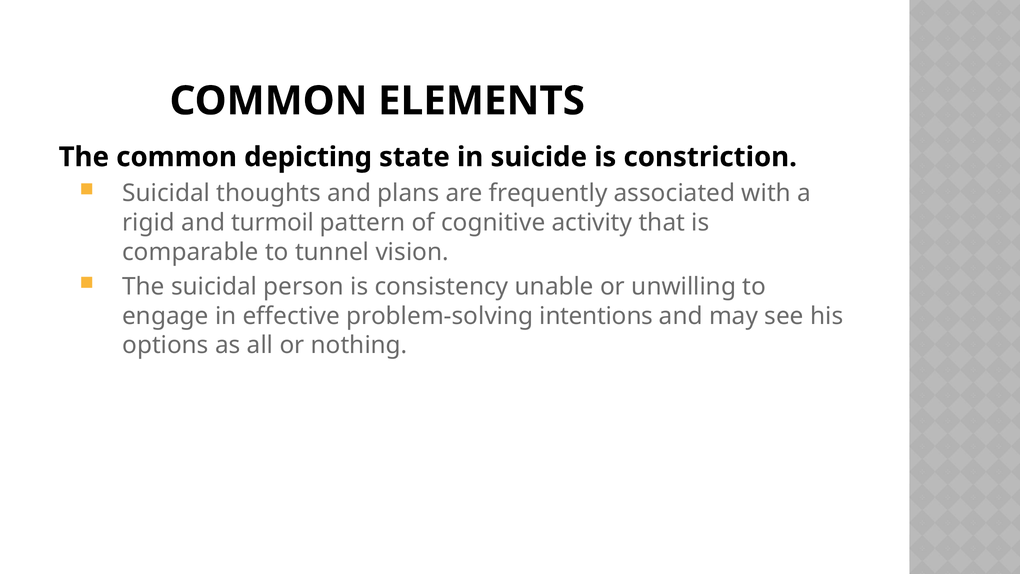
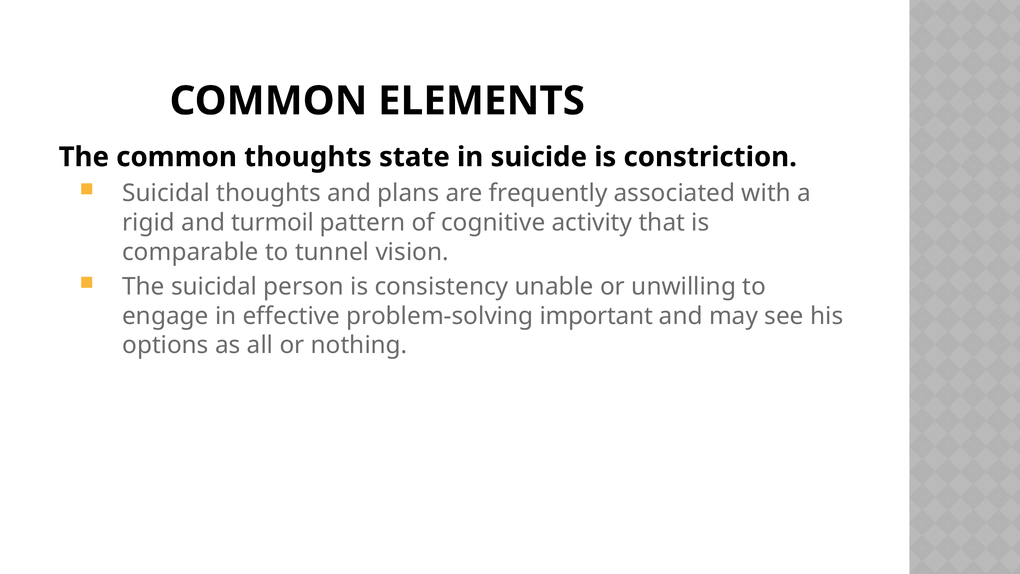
common depicting: depicting -> thoughts (308, 157)
intentions: intentions -> important (596, 316)
